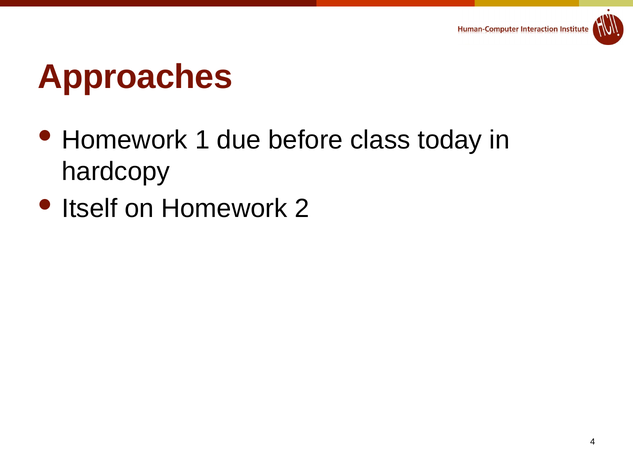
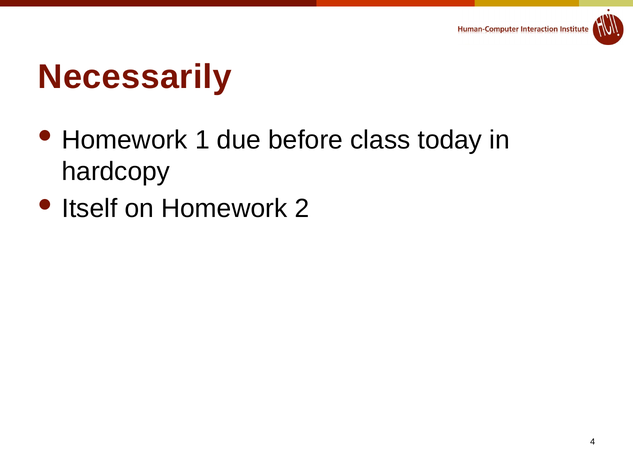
Approaches: Approaches -> Necessarily (135, 77)
